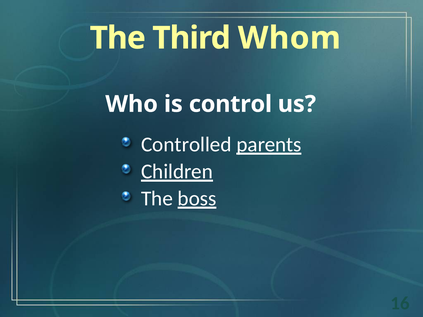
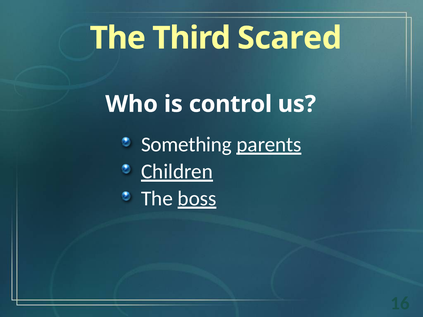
Whom: Whom -> Scared (290, 38)
Controlled: Controlled -> Something (186, 145)
